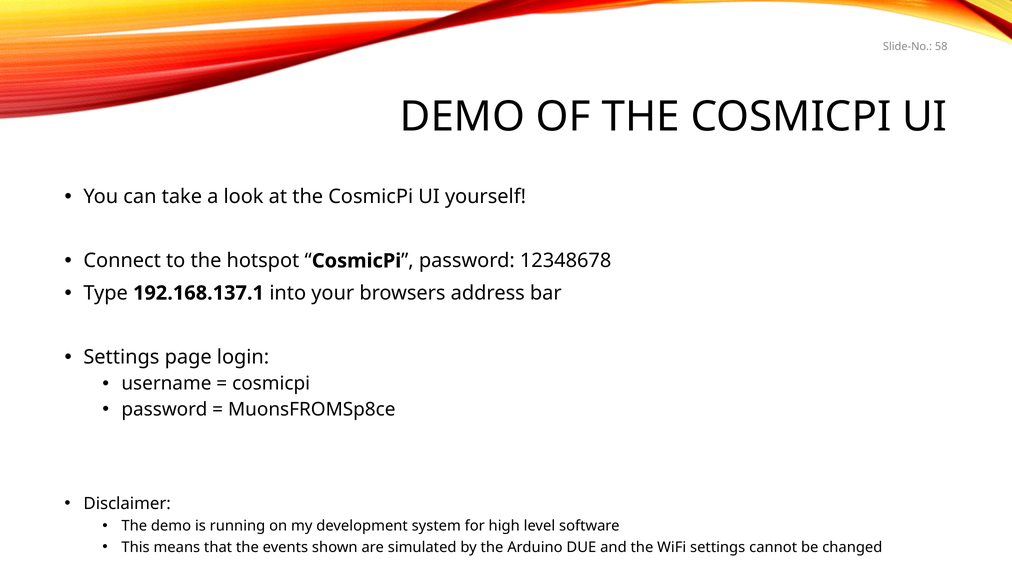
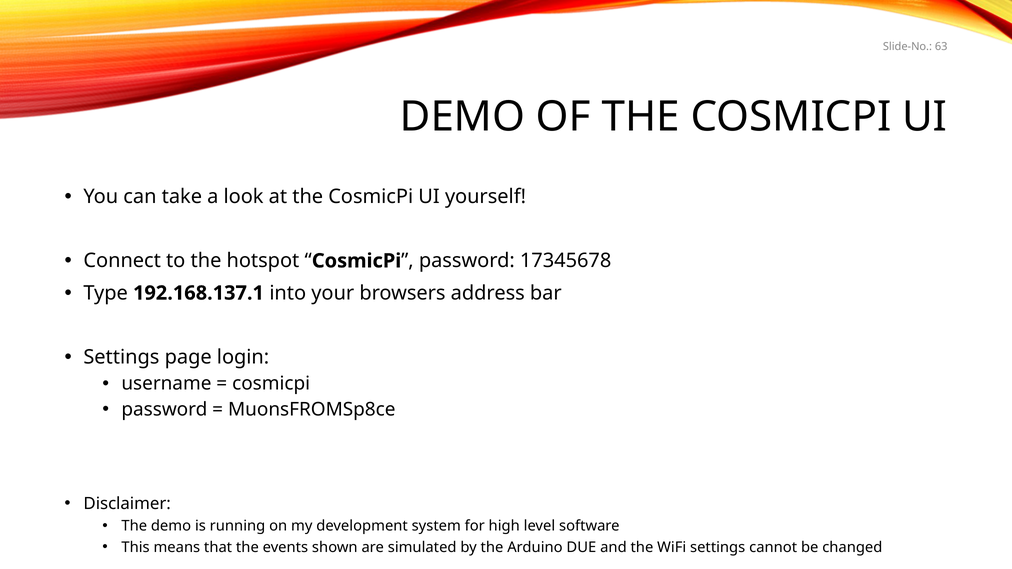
58: 58 -> 63 (941, 47)
12348678: 12348678 -> 17345678 (566, 261)
